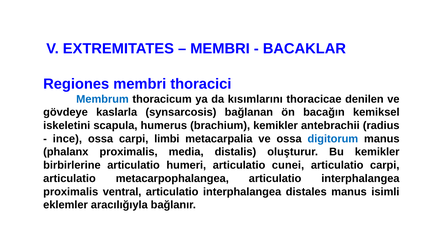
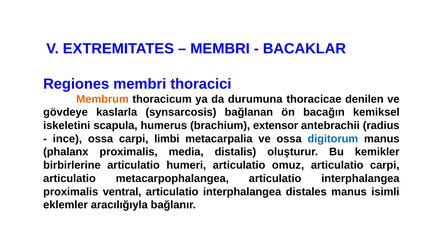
Membrum colour: blue -> orange (102, 99)
kısımlarını: kısımlarını -> durumuna (255, 99)
brachium kemikler: kemikler -> extensor (276, 125)
cunei: cunei -> omuz (288, 165)
